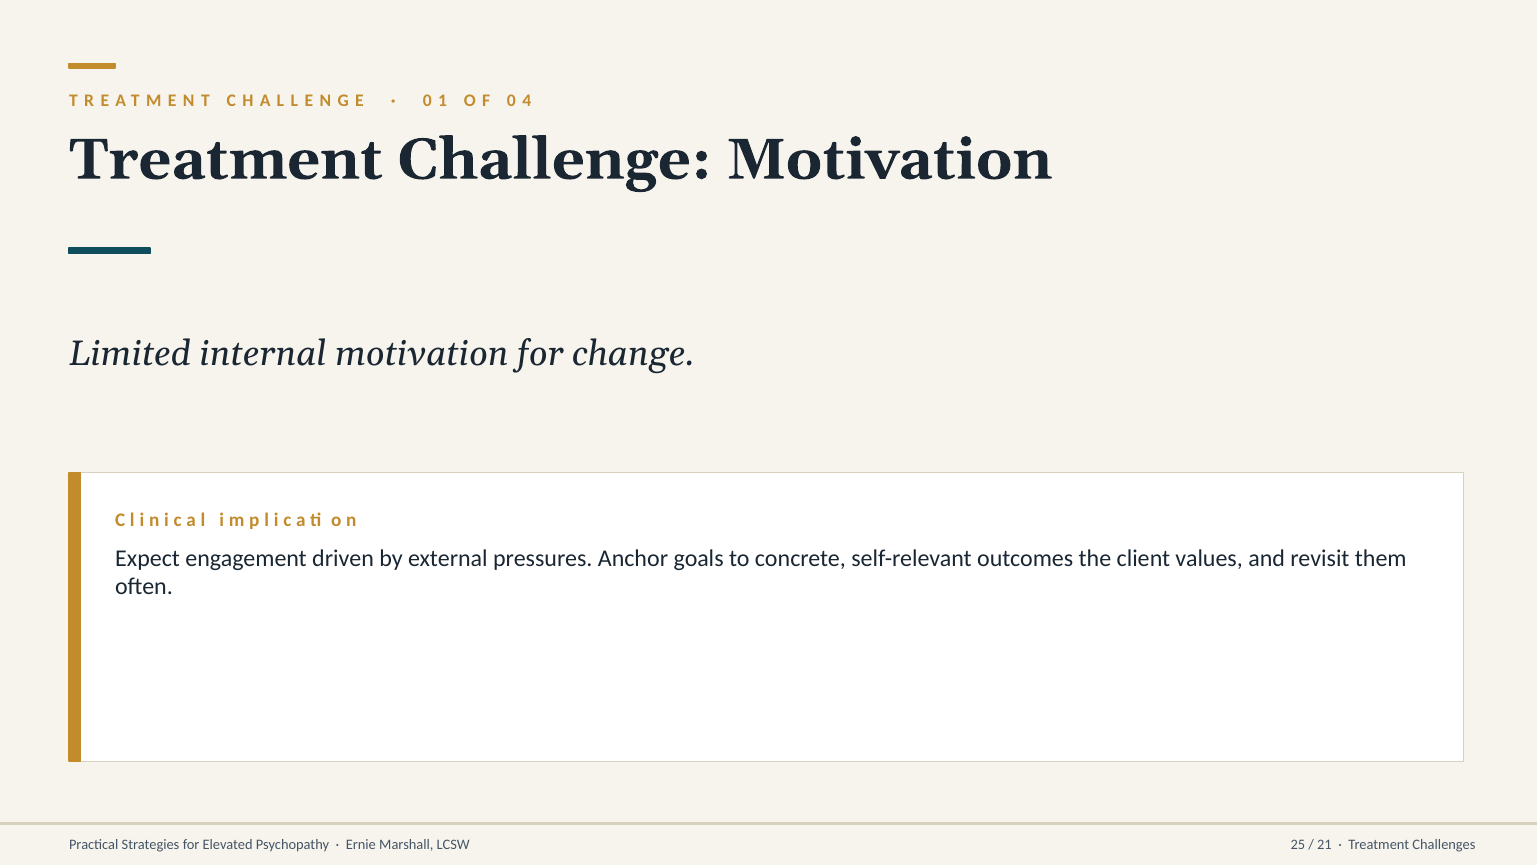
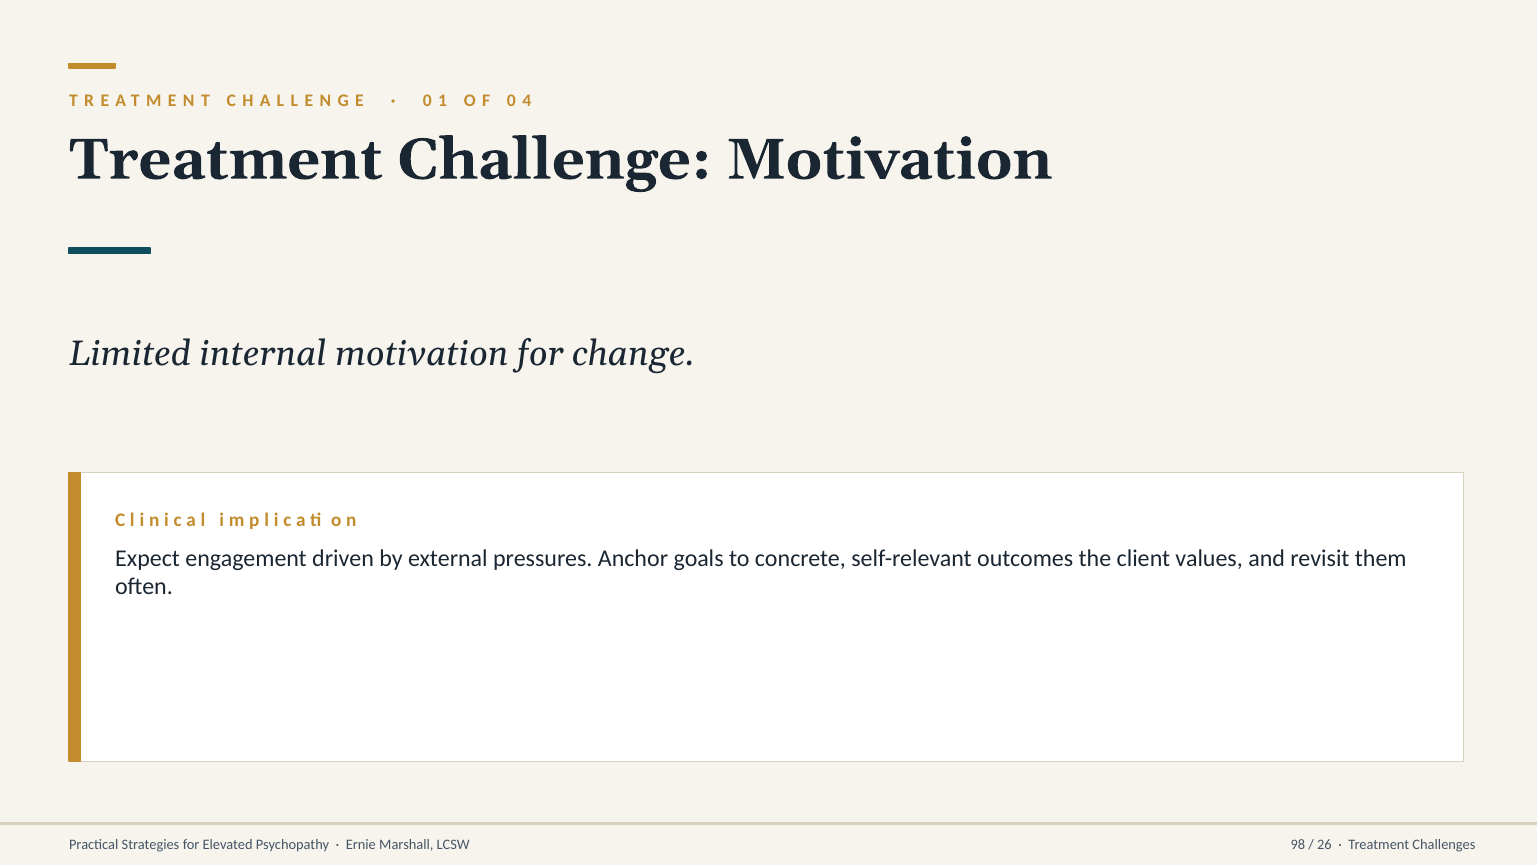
25: 25 -> 98 (1298, 845)
21: 21 -> 26 (1324, 845)
